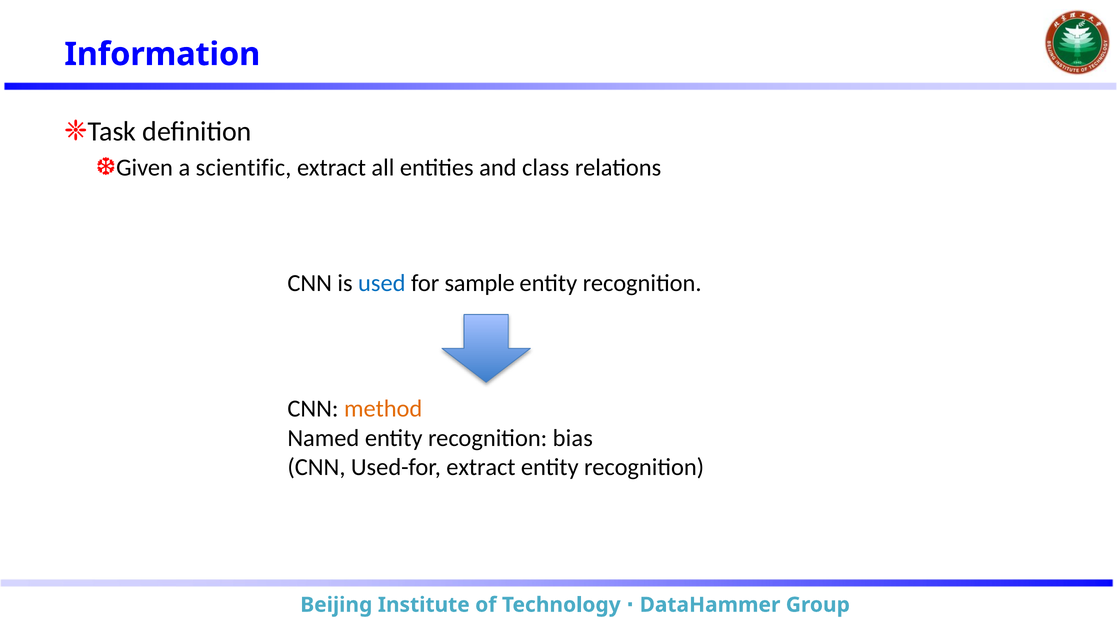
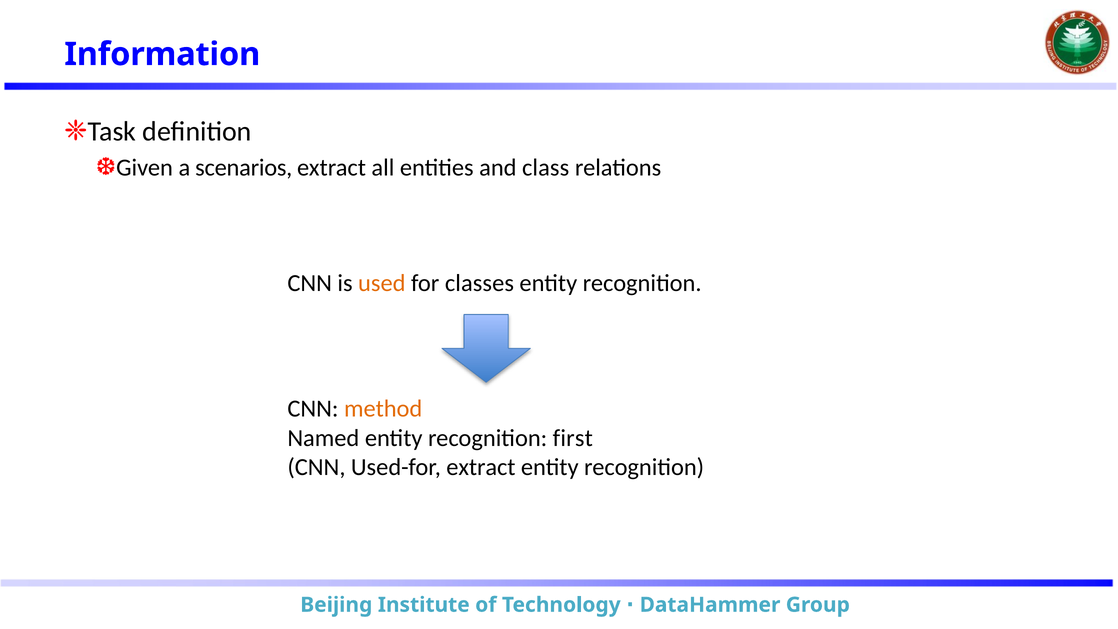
scientific: scientific -> scenarios (244, 168)
used colour: blue -> orange (382, 283)
sample: sample -> classes (479, 283)
bias: bias -> first (573, 438)
